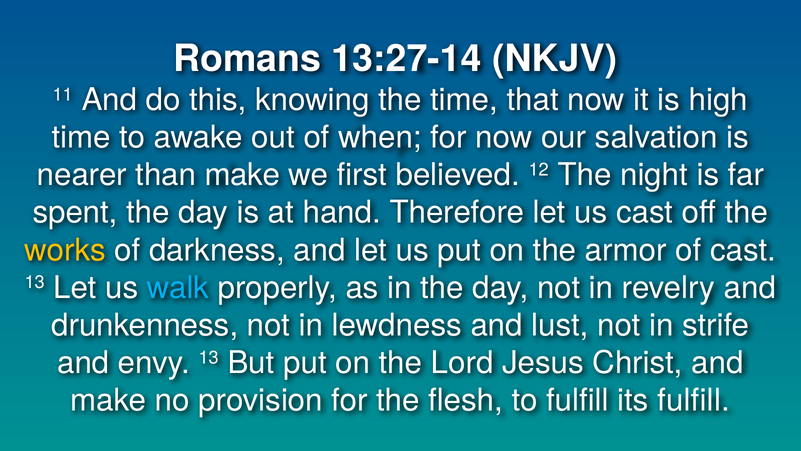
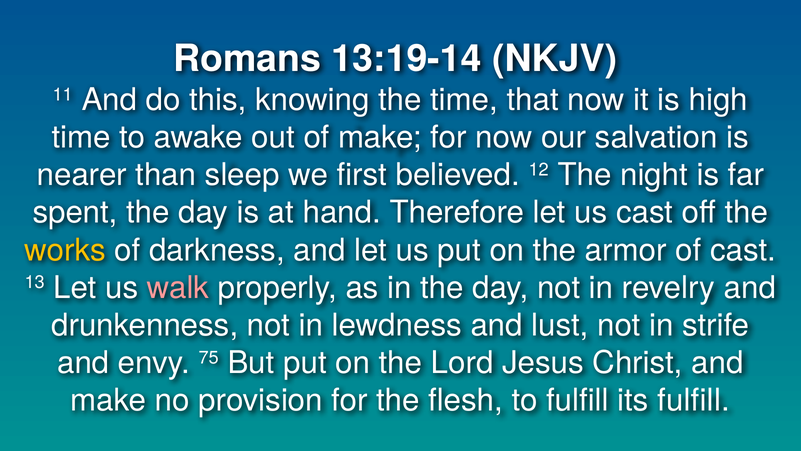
13:27-14: 13:27-14 -> 13:19-14 (407, 59)
of when: when -> make (380, 137)
than make: make -> sleep (242, 175)
walk colour: light blue -> pink (178, 288)
envy 13: 13 -> 75 (209, 357)
